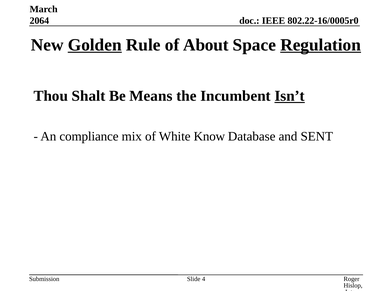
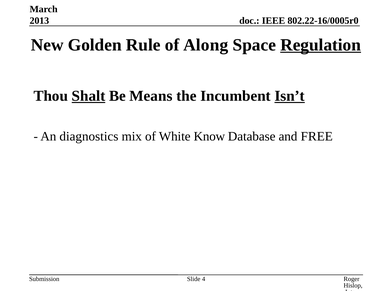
2064: 2064 -> 2013 (39, 21)
Golden underline: present -> none (95, 45)
About: About -> Along (206, 45)
Shalt underline: none -> present (89, 96)
compliance: compliance -> diagnostics (89, 137)
SENT: SENT -> FREE (317, 137)
